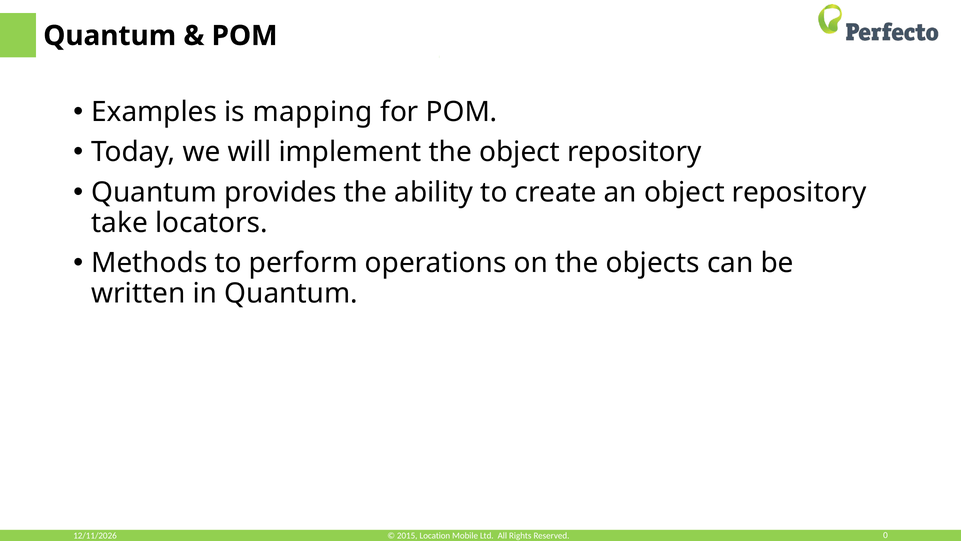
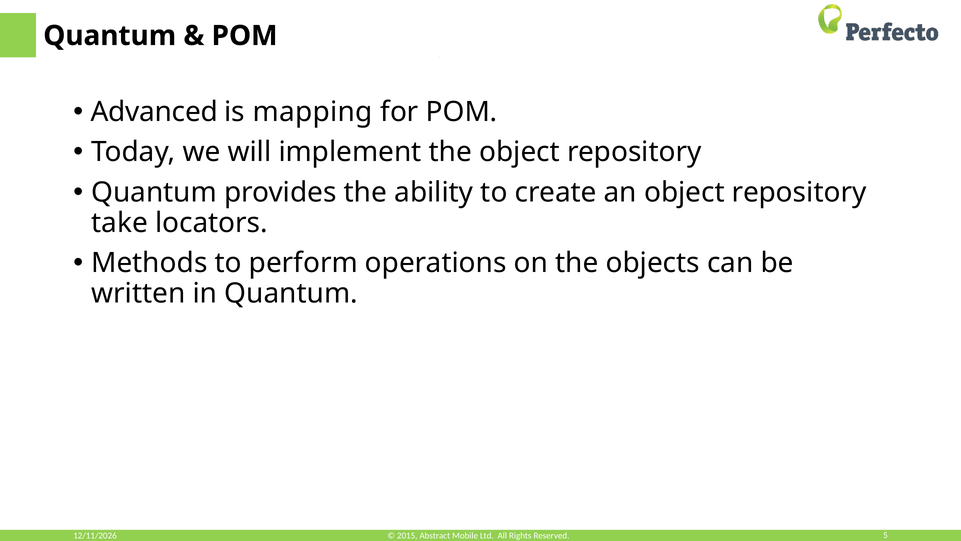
Examples: Examples -> Advanced (154, 112)
0: 0 -> 5 (885, 535)
Location: Location -> Abstract (435, 535)
